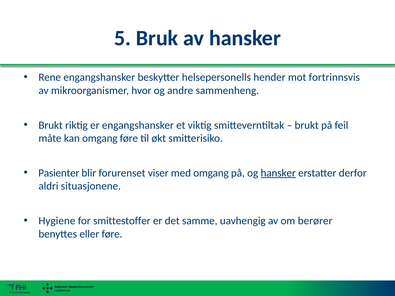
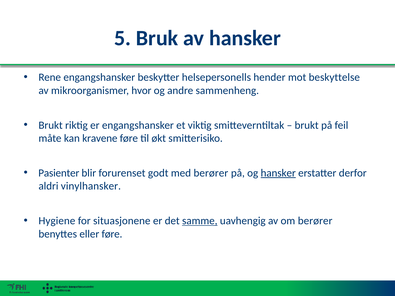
fortrinnsvis: fortrinnsvis -> beskyttelse (334, 77)
kan omgang: omgang -> kravene (100, 138)
viser: viser -> godt (158, 173)
med omgang: omgang -> berører (211, 173)
situasjonene: situasjonene -> vinylhansker (91, 186)
smittestoffer: smittestoffer -> situasjonene (122, 221)
samme underline: none -> present (200, 221)
